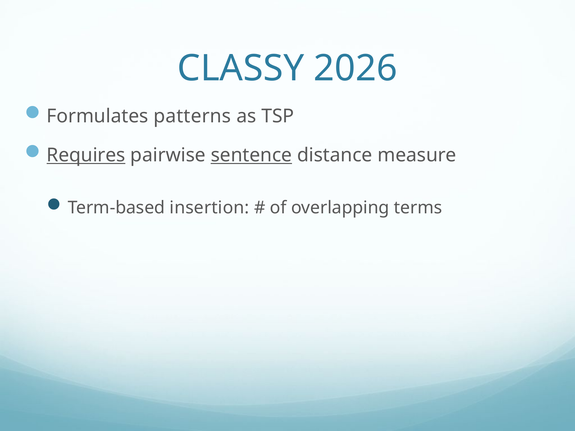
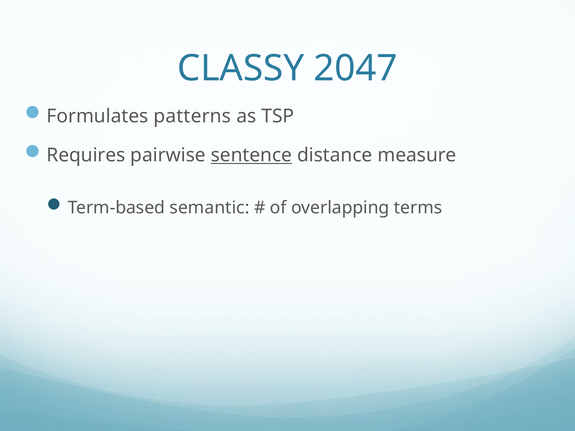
2026: 2026 -> 2047 (356, 68)
Requires underline: present -> none (86, 155)
insertion: insertion -> semantic (210, 208)
